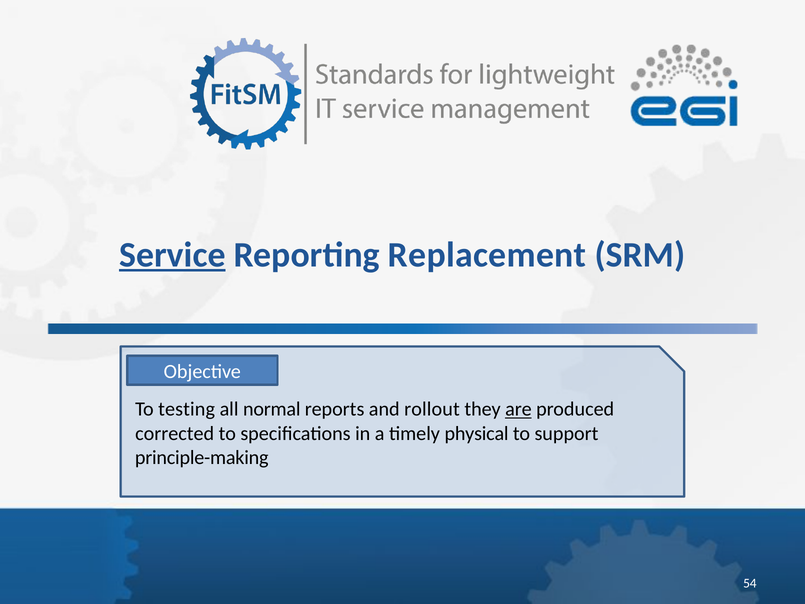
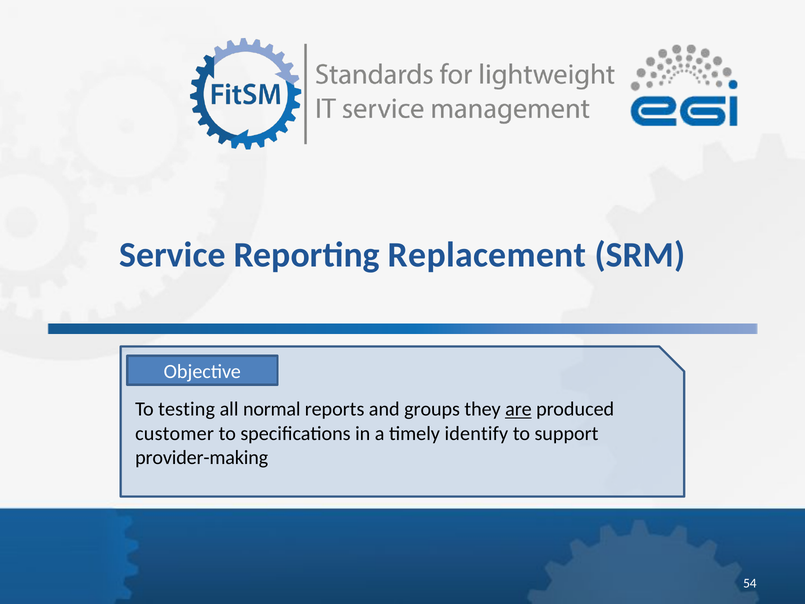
Service underline: present -> none (172, 255)
rollout: rollout -> groups (432, 409)
corrected: corrected -> customer (175, 433)
physical: physical -> identify (476, 433)
principle-making: principle-making -> provider-making (202, 457)
